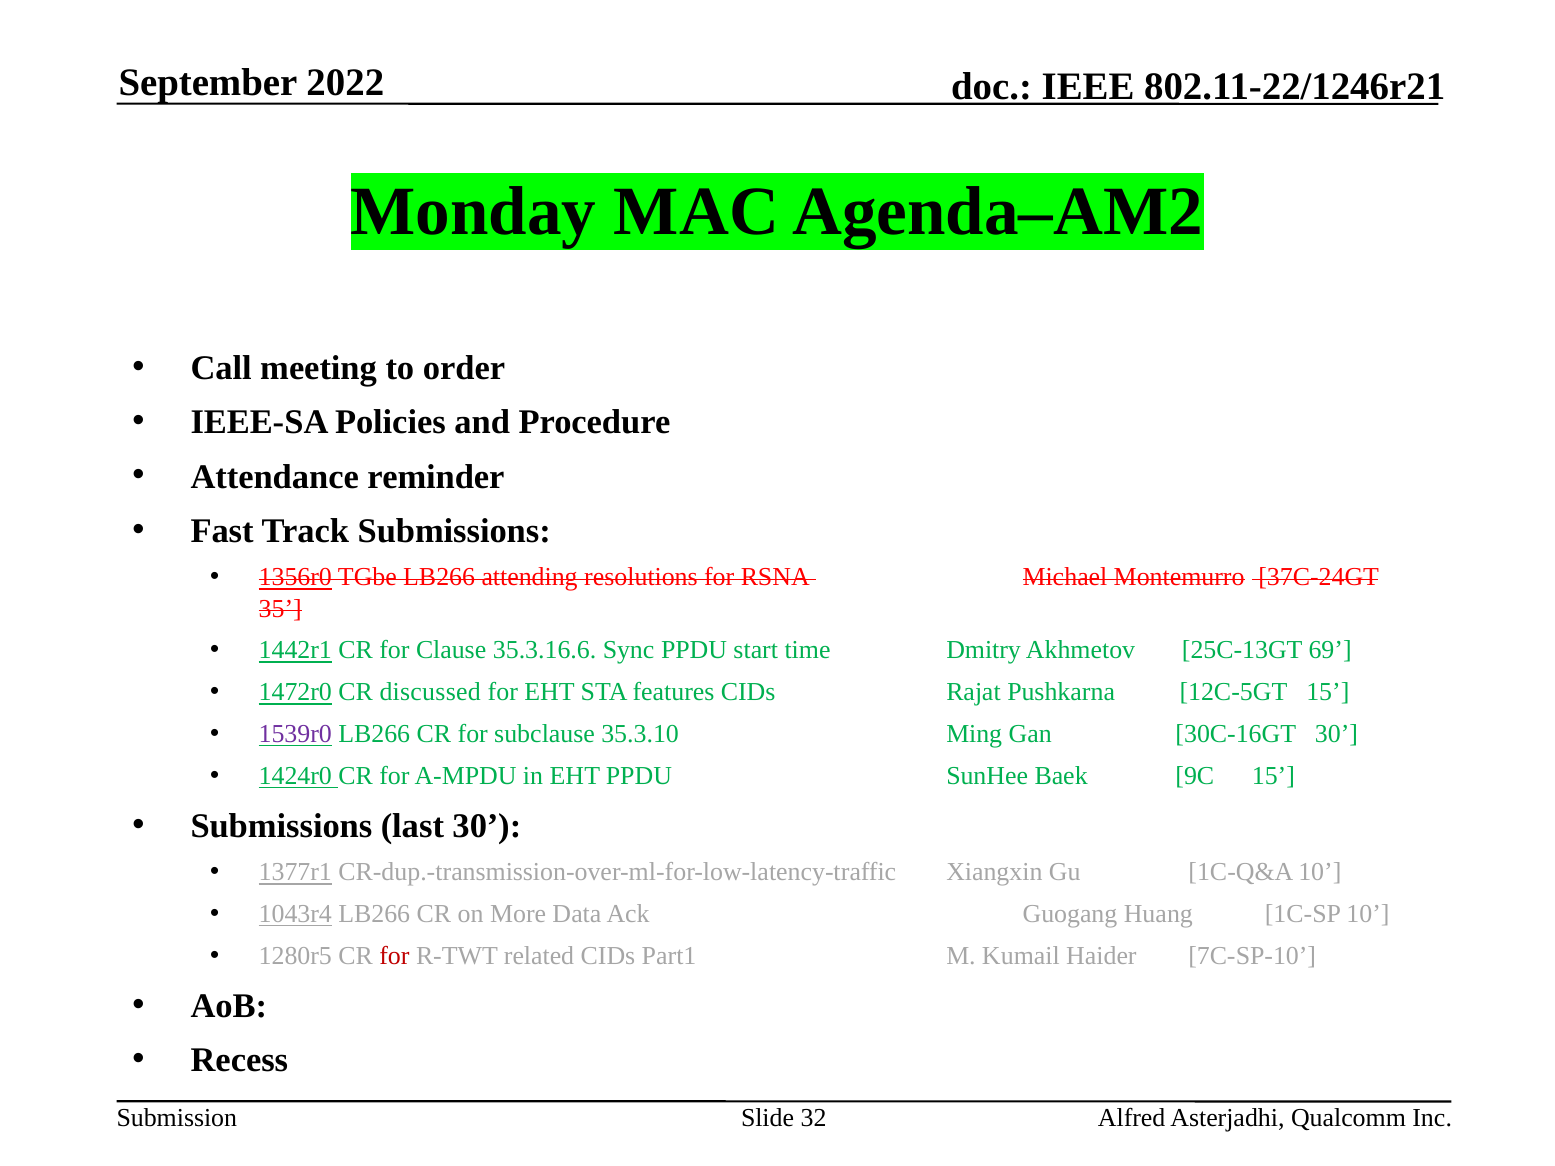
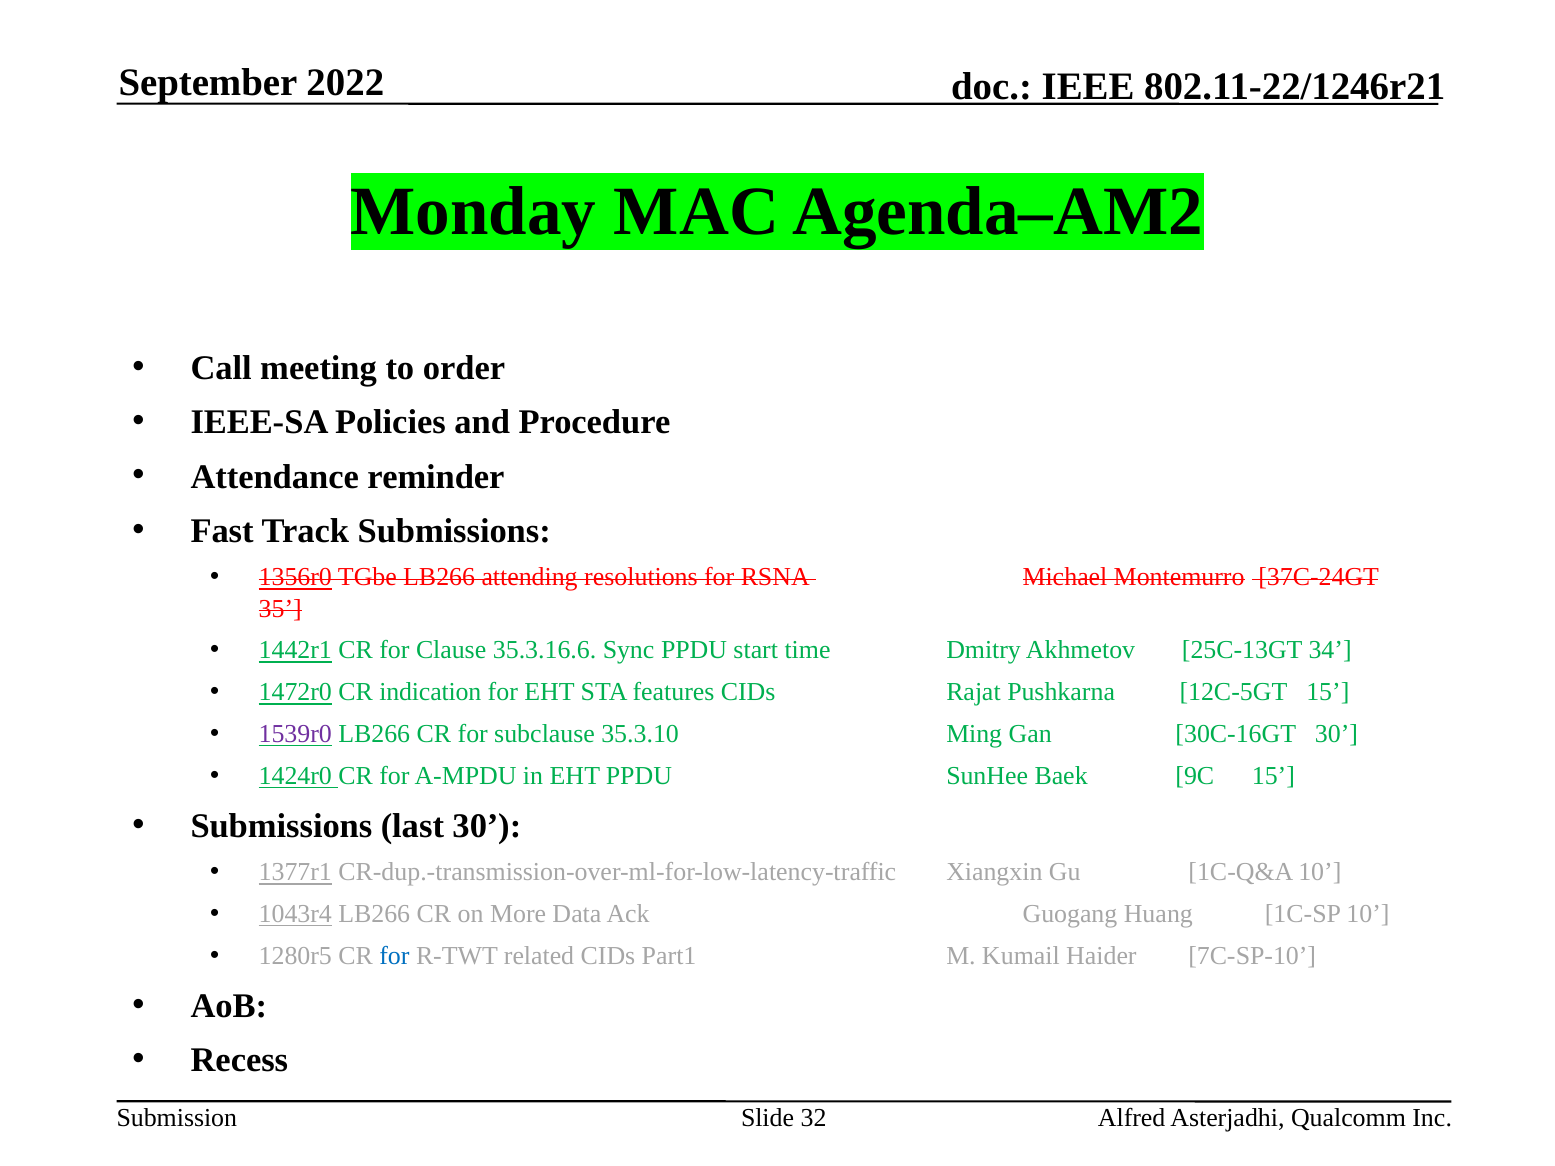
69: 69 -> 34 (1330, 651)
discussed: discussed -> indication (430, 692)
for colour: red -> blue (394, 956)
